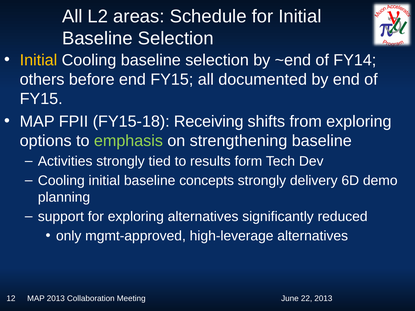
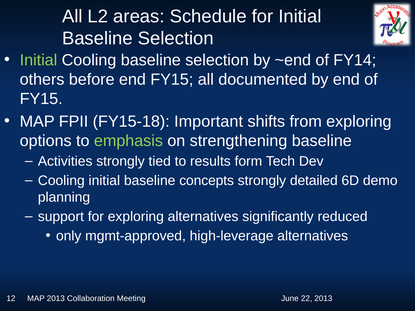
Initial colour: yellow -> light green (39, 60)
Receiving: Receiving -> Important (209, 122)
delivery: delivery -> detailed (314, 181)
